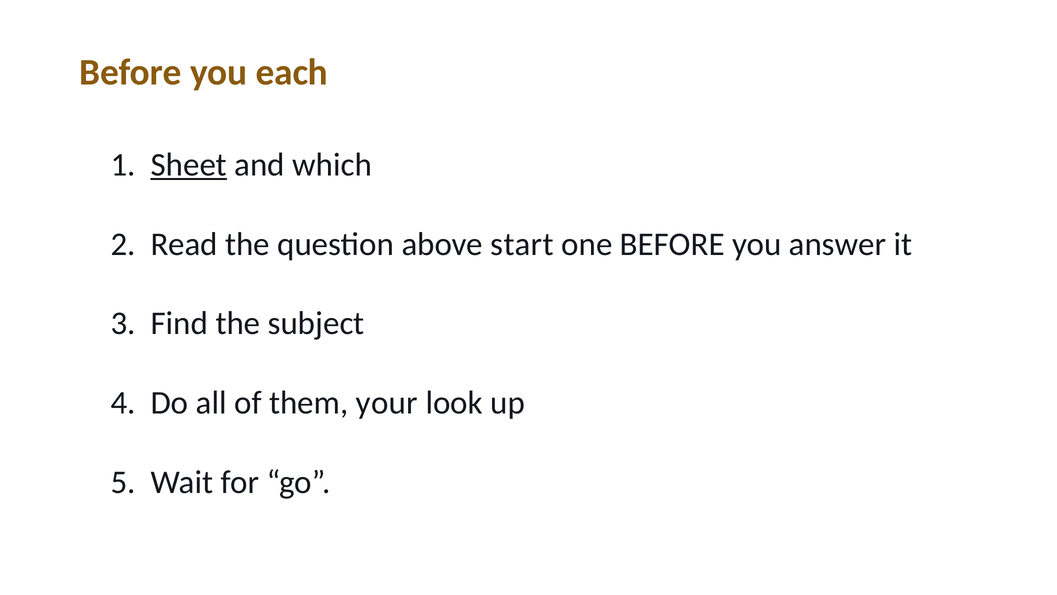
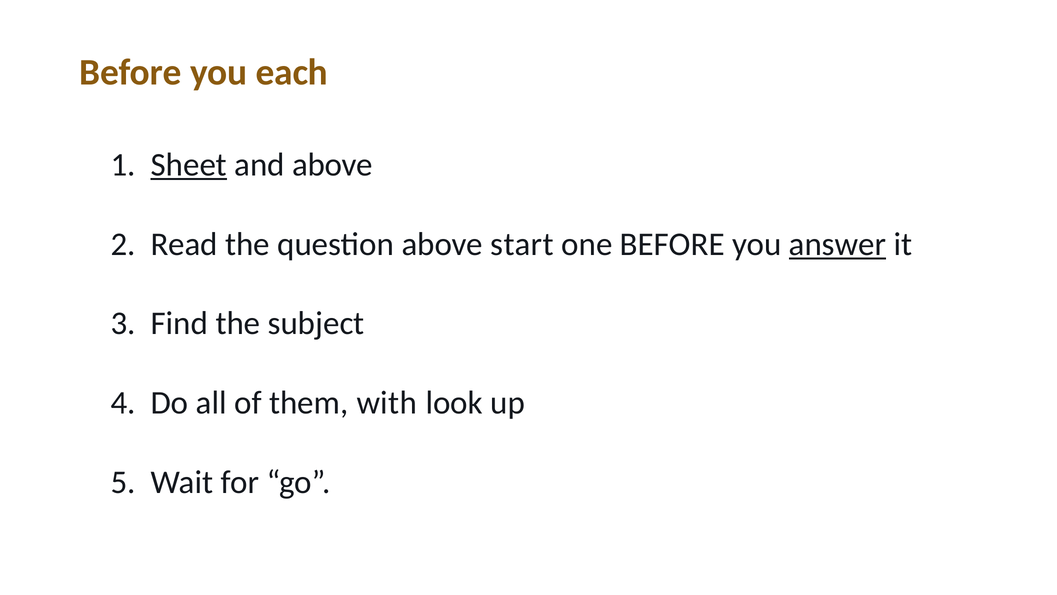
and which: which -> above (332, 165)
answer underline: none -> present (837, 244)
your: your -> with (387, 403)
